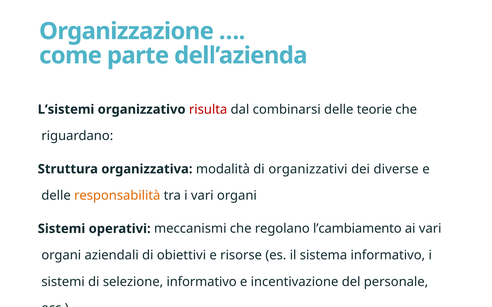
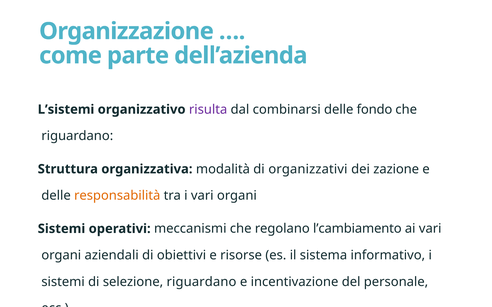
risulta colour: red -> purple (208, 110)
teorie: teorie -> fondo (374, 110)
diverse: diverse -> zazione (396, 169)
selezione informativo: informativo -> riguardano (201, 282)
